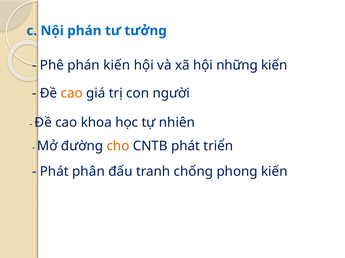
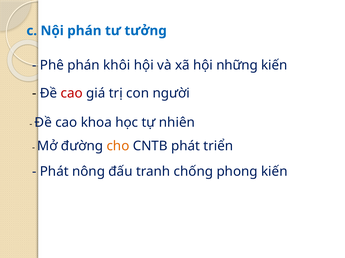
phán kiến: kiến -> khôi (117, 65)
cao colour: orange -> red (72, 94)
phân: phân -> nông (89, 172)
